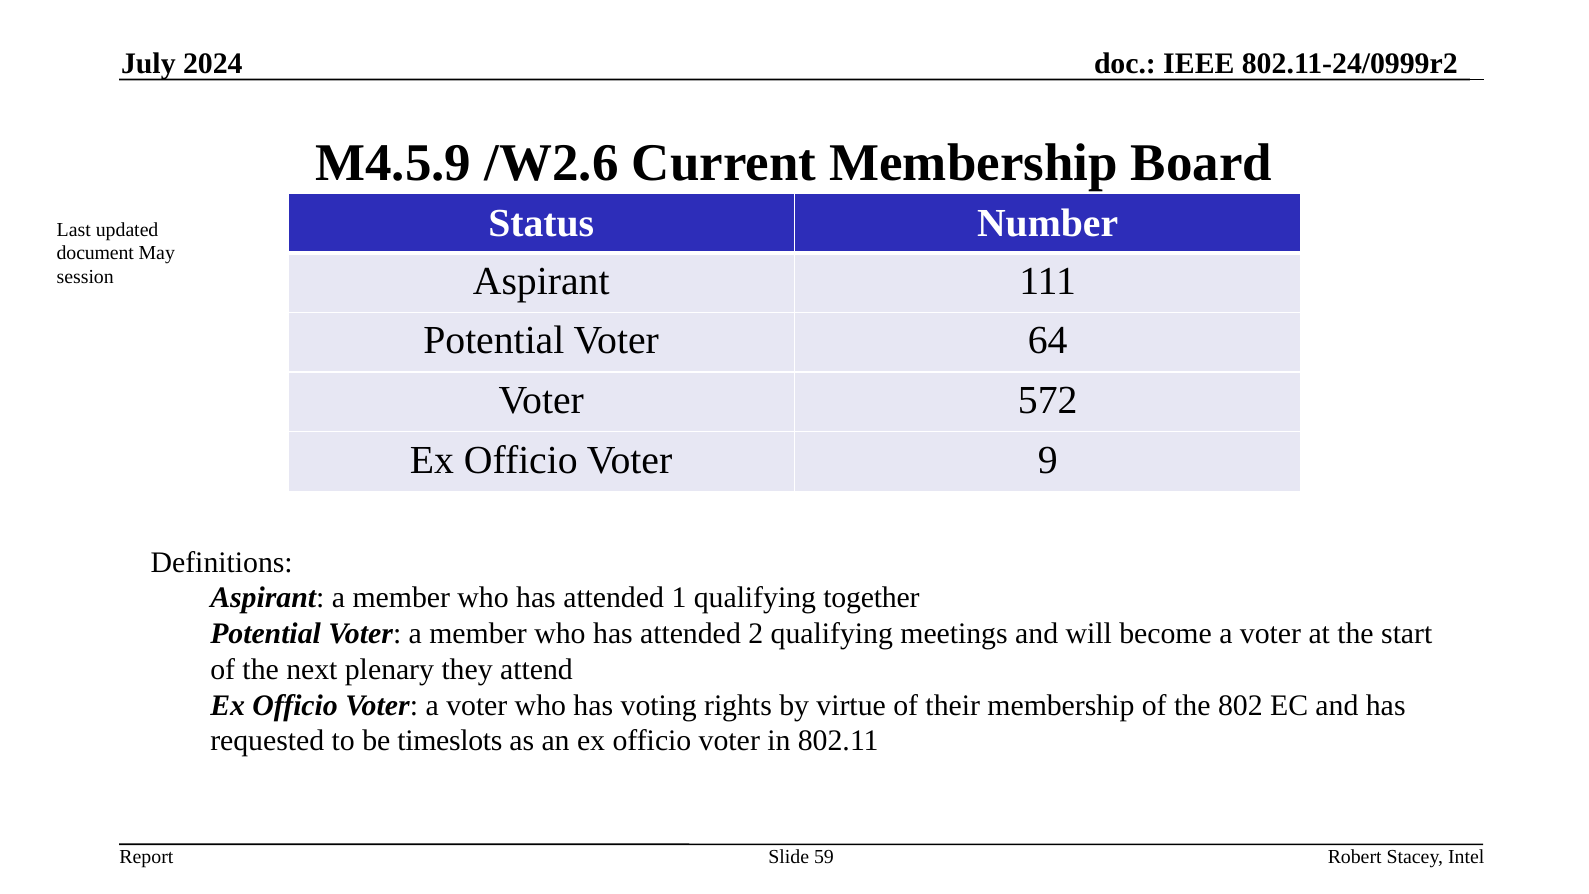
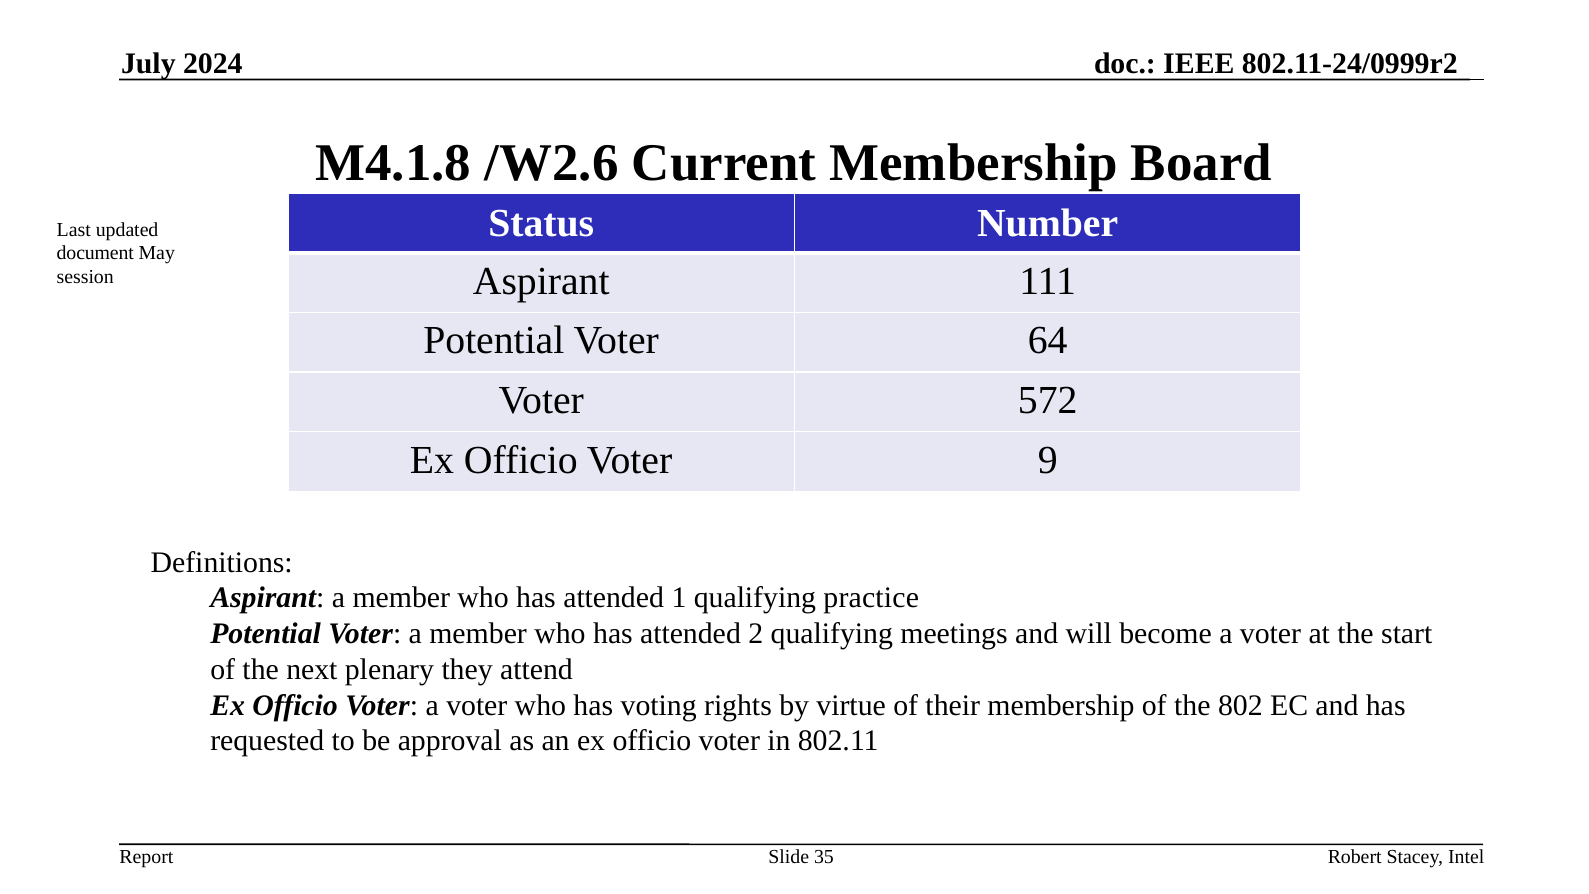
M4.5.9: M4.5.9 -> M4.1.8 (393, 163)
together: together -> practice (871, 598)
timeslots: timeslots -> approval (450, 741)
59: 59 -> 35 (824, 857)
